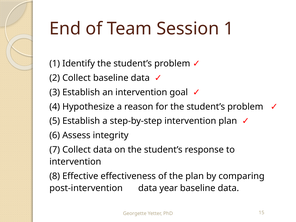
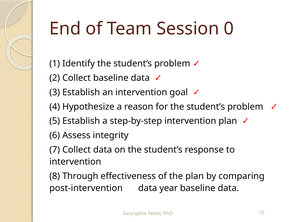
Session 1: 1 -> 0 (229, 29)
Effective: Effective -> Through (80, 176)
